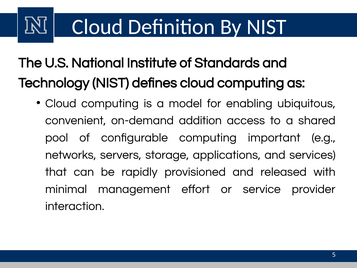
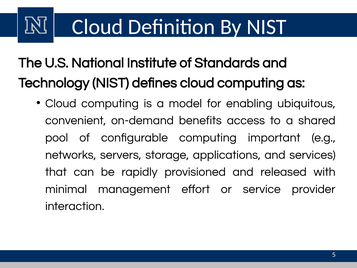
addition: addition -> benefits (200, 120)
